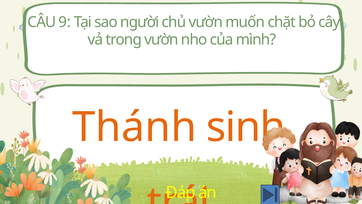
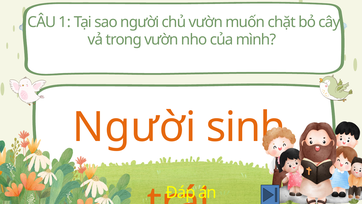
9: 9 -> 1 (65, 22)
Thánh: Thánh -> Người (134, 127)
